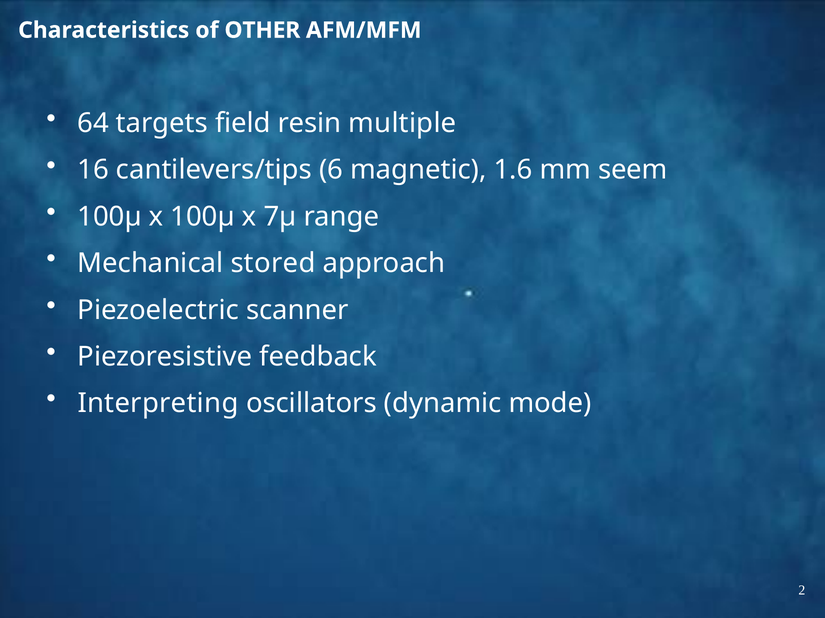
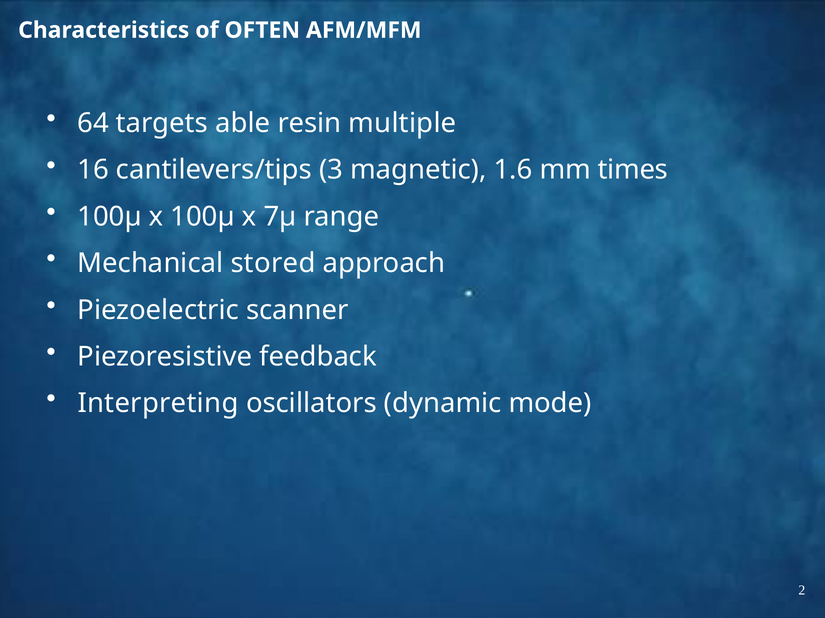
OTHER: OTHER -> OFTEN (262, 30)
field: field -> able (243, 123)
6: 6 -> 3 (331, 170)
seem: seem -> times (633, 170)
